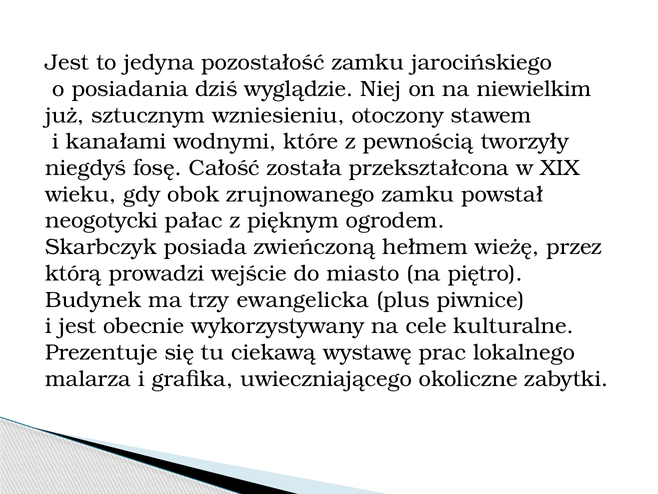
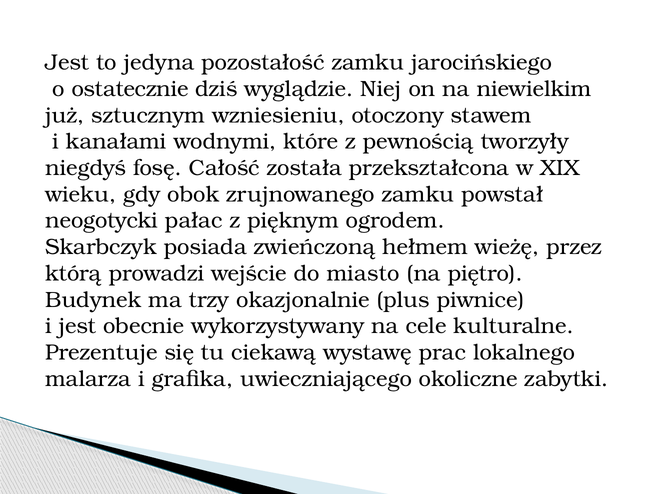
posiadania: posiadania -> ostatecznie (130, 89)
ewangelicka: ewangelicka -> okazjonalnie (303, 299)
